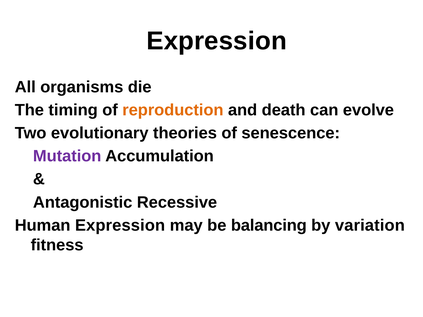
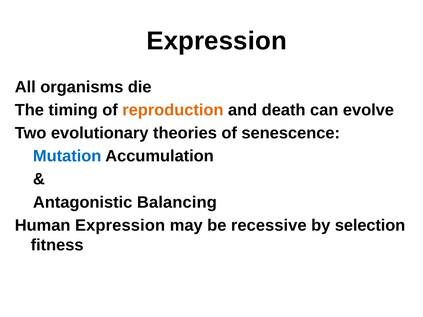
Mutation colour: purple -> blue (67, 156)
Recessive: Recessive -> Balancing (177, 202)
balancing: balancing -> recessive (269, 225)
variation: variation -> selection (370, 225)
